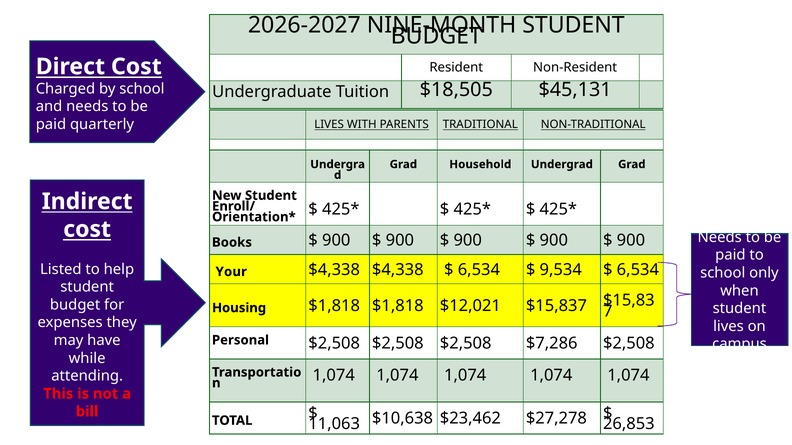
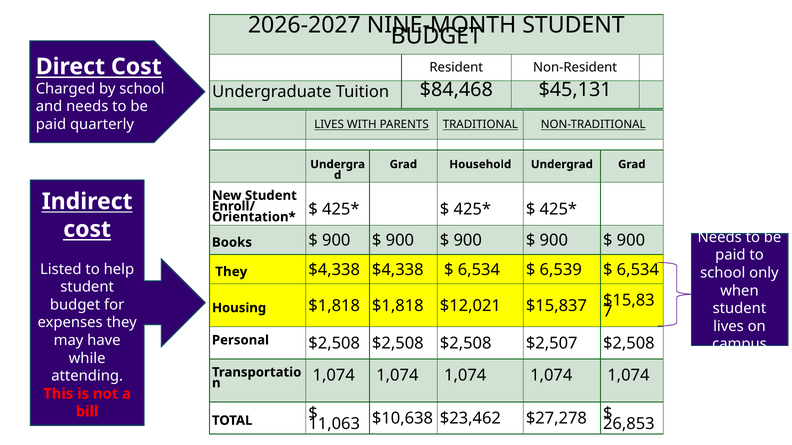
$18,505: $18,505 -> $84,468 (456, 90)
Your: Your -> They (231, 272)
9,534: 9,534 -> 6,539 (561, 270)
$7,286: $7,286 -> $2,507 (552, 344)
